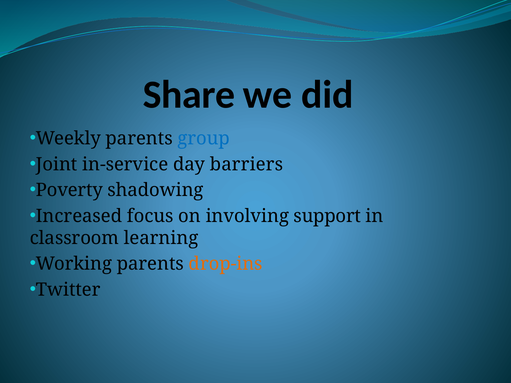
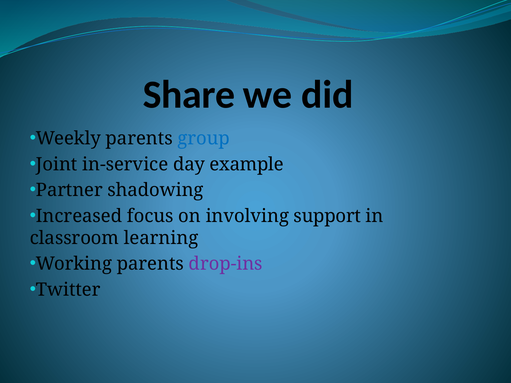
barriers: barriers -> example (247, 164)
Poverty: Poverty -> Partner (69, 190)
drop-ins colour: orange -> purple (226, 264)
